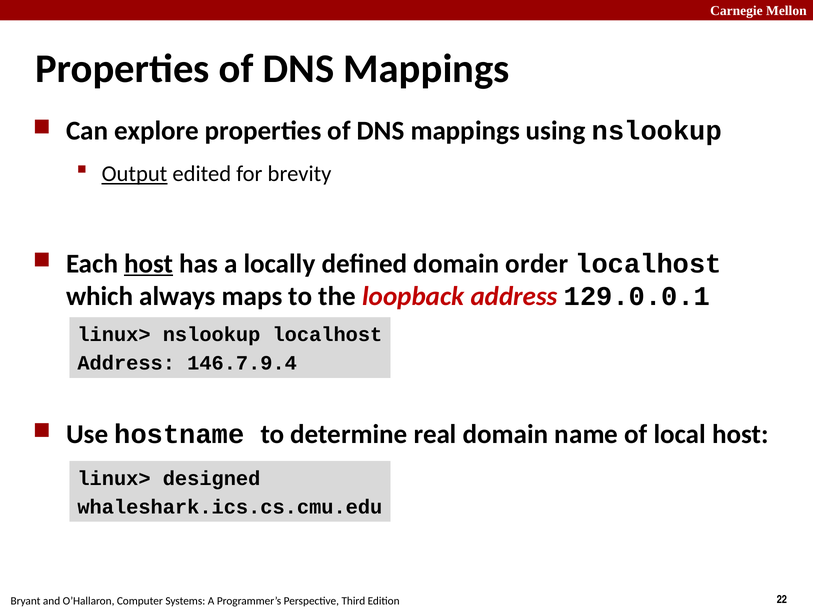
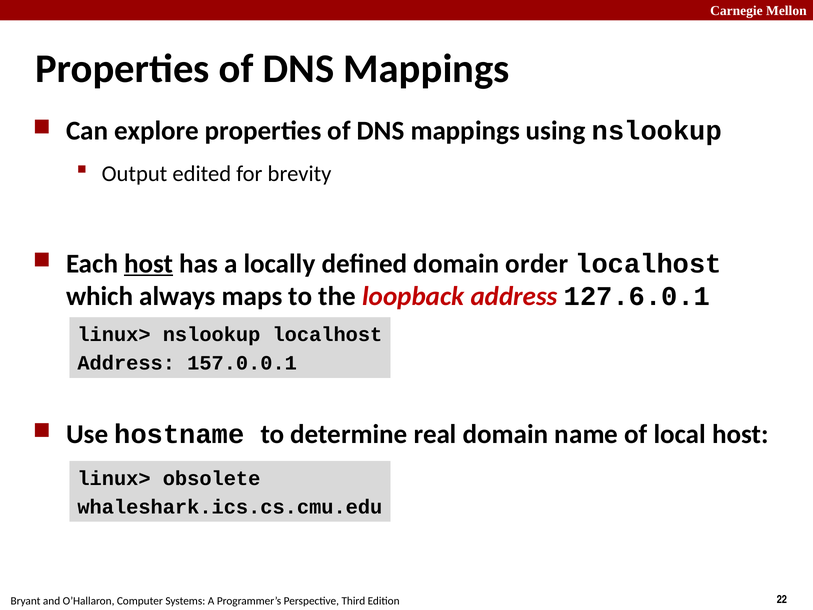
Output underline: present -> none (134, 174)
129.0.0.1: 129.0.0.1 -> 127.6.0.1 (637, 296)
146.7.9.4: 146.7.9.4 -> 157.0.0.1 (242, 363)
designed: designed -> obsolete (212, 478)
